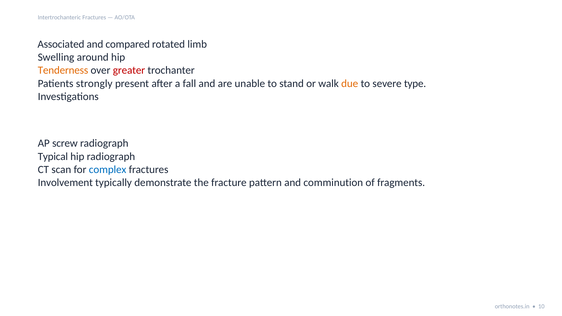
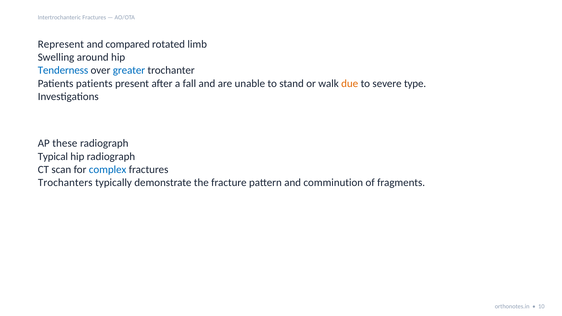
Associated: Associated -> Represent (61, 44)
Tenderness colour: orange -> blue (63, 70)
greater colour: red -> blue (129, 70)
Patients strongly: strongly -> patients (94, 83)
screw: screw -> these (65, 143)
Involvement: Involvement -> Trochanters (65, 183)
